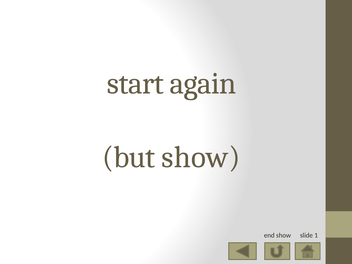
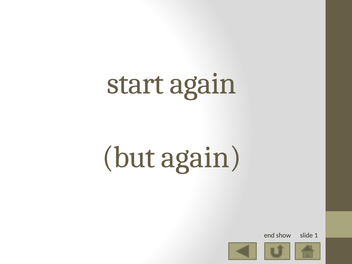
but show: show -> again (201, 157)
